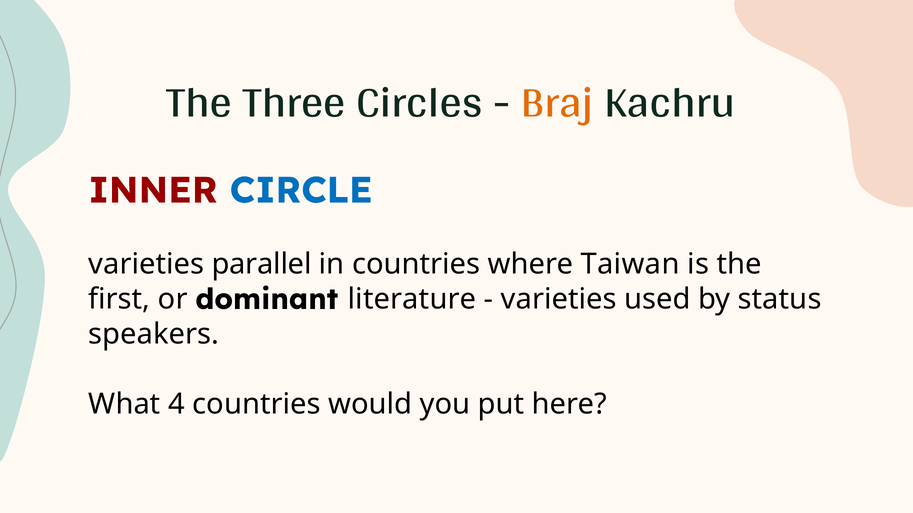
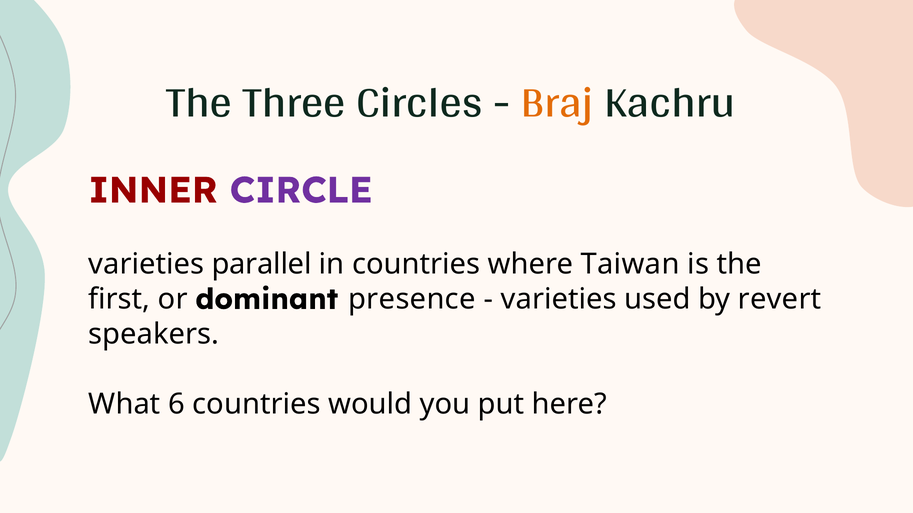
CIRCLE colour: blue -> purple (301, 191)
literature: literature -> presence (412, 300)
status: status -> revert (780, 300)
4: 4 -> 6 (176, 405)
